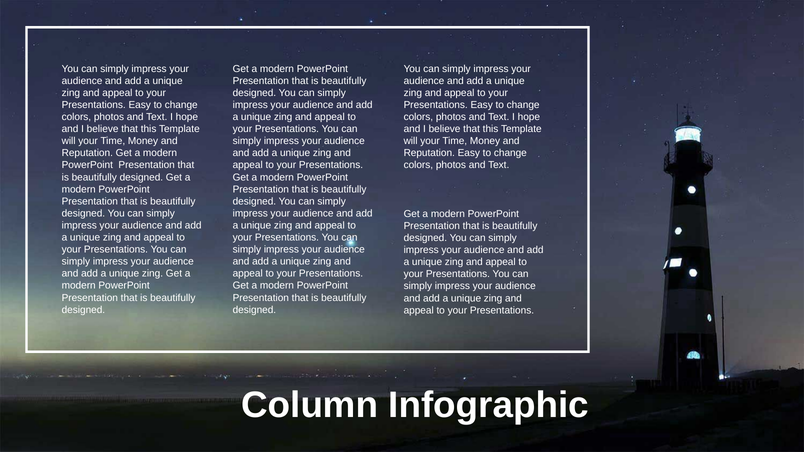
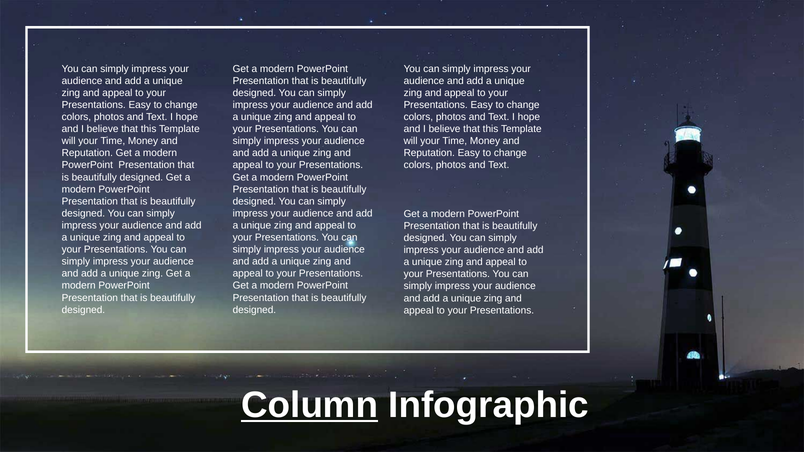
Column underline: none -> present (310, 405)
